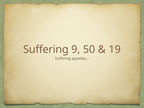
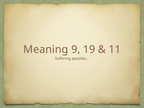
Suffering: Suffering -> Meaning (46, 49)
50: 50 -> 19 (89, 49)
19: 19 -> 11 (115, 49)
